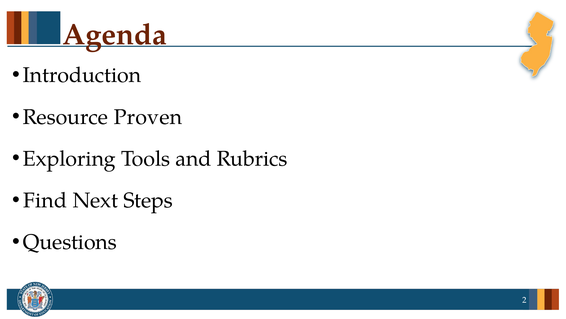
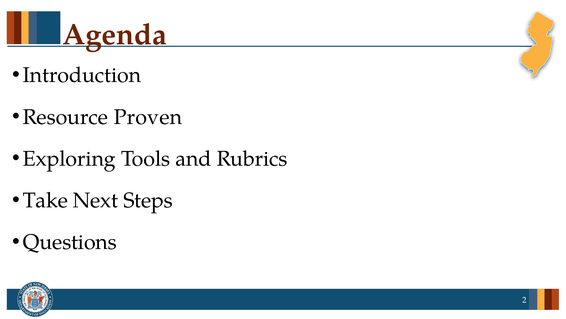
Find: Find -> Take (45, 200)
